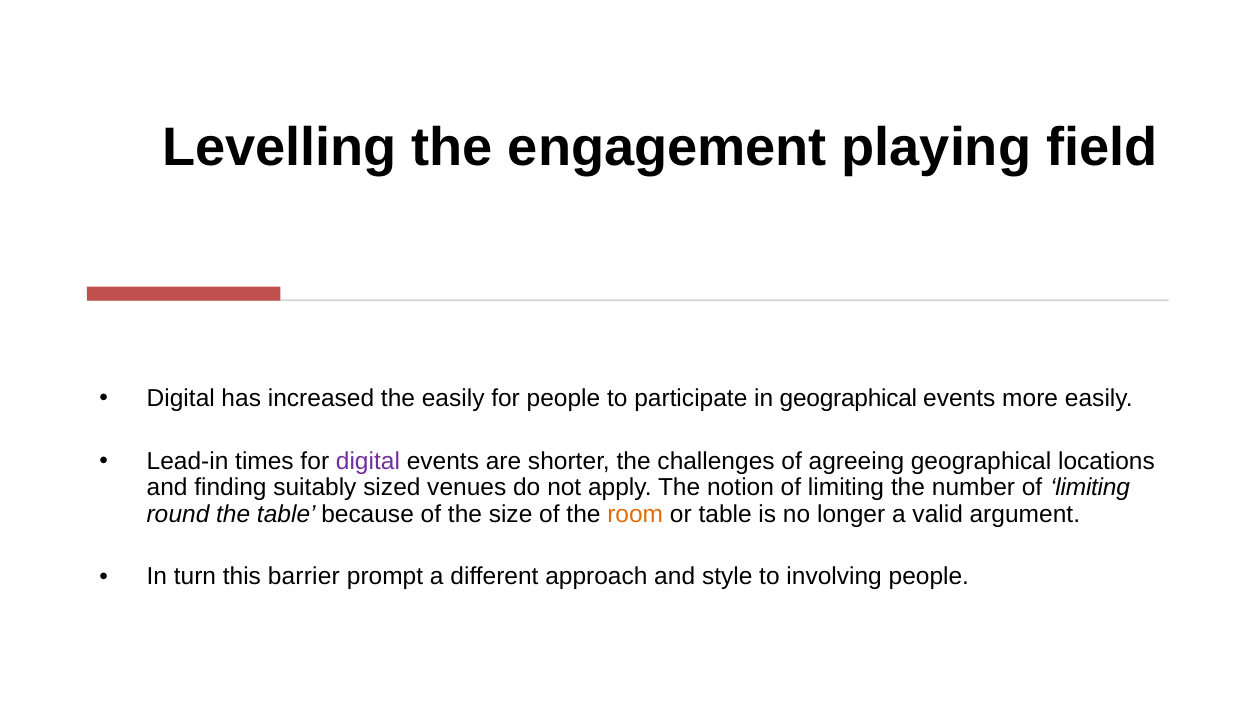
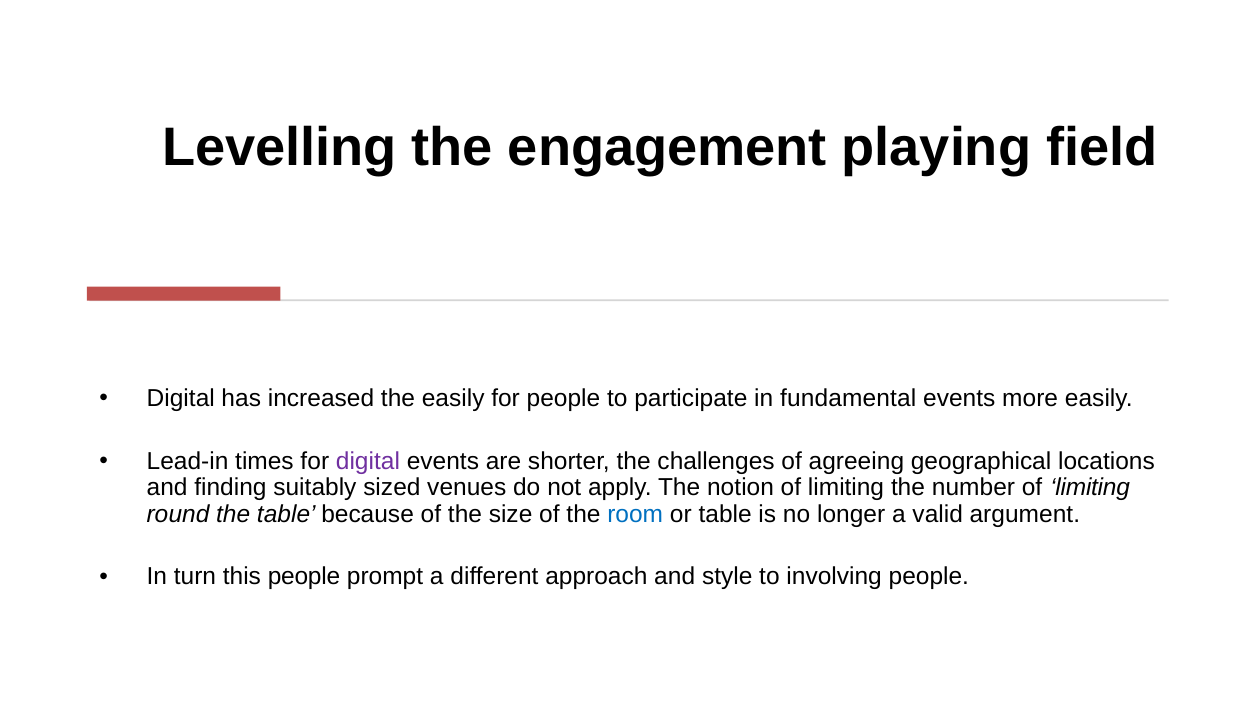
in geographical: geographical -> fundamental (848, 398)
room colour: orange -> blue (635, 514)
this barrier: barrier -> people (304, 577)
